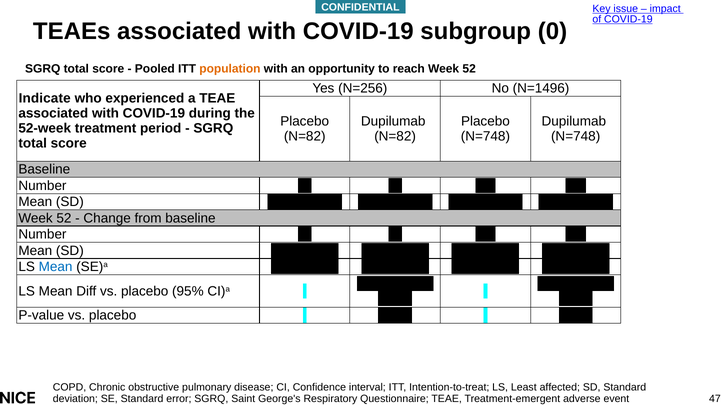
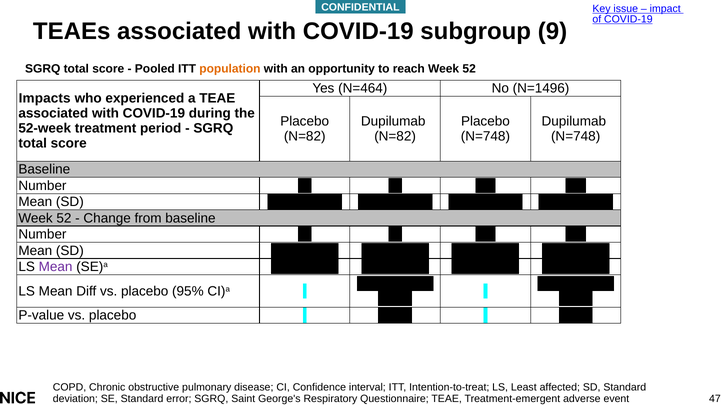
0: 0 -> 9 (552, 31)
N=256: N=256 -> N=464 (363, 89)
Indicate: Indicate -> Impacts (45, 98)
Mean colour: blue -> purple (56, 267)
